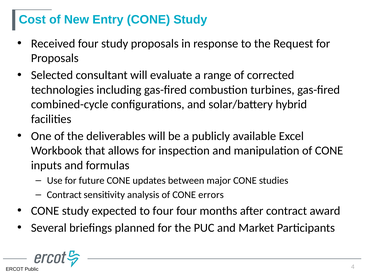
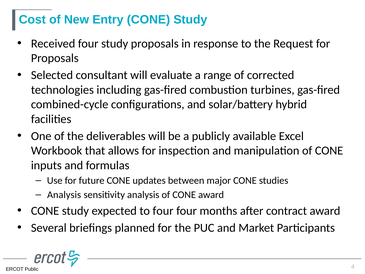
Contract: Contract -> Analysis (64, 195)
CONE errors: errors -> award (211, 195)
